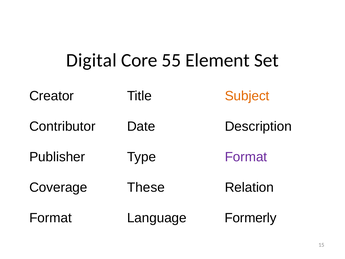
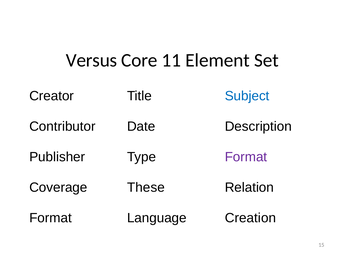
Digital: Digital -> Versus (92, 60)
55: 55 -> 11 (171, 60)
Subject colour: orange -> blue (247, 96)
Formerly: Formerly -> Creation (250, 218)
